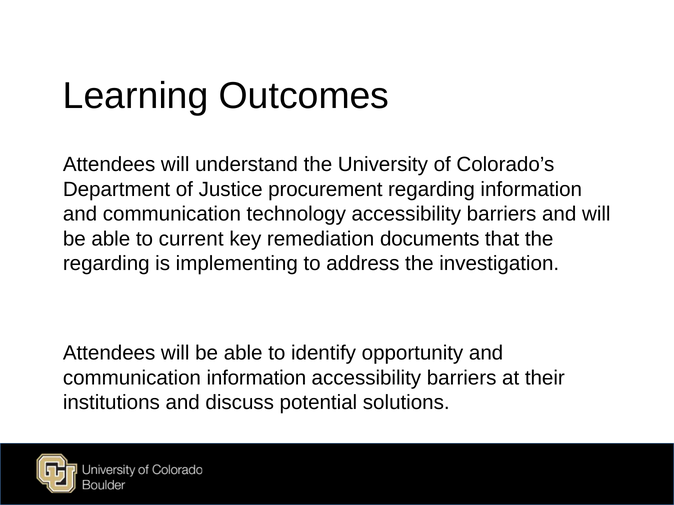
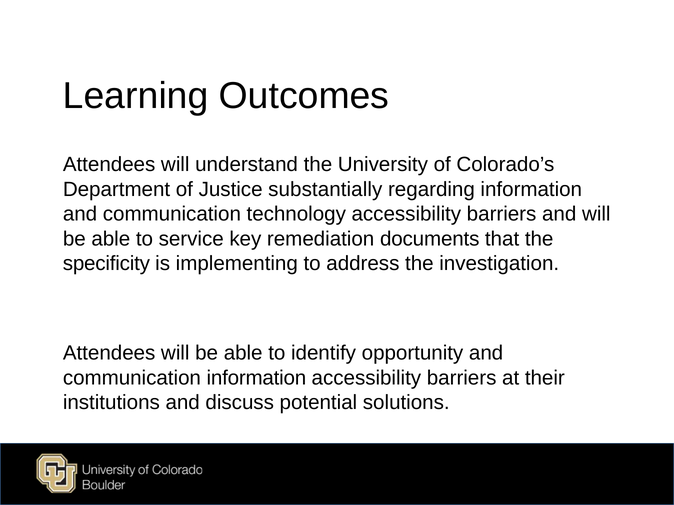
procurement: procurement -> substantially (325, 190)
current: current -> service (191, 239)
regarding: regarding -> specificity (106, 264)
